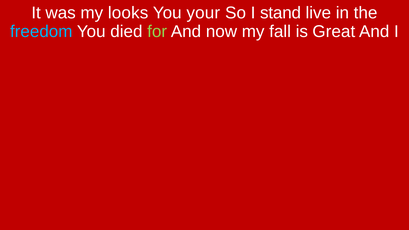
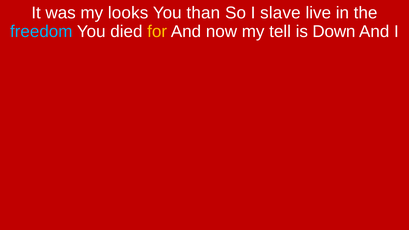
your: your -> than (203, 13)
stand: stand -> slave (280, 13)
for colour: light green -> yellow (157, 31)
fall: fall -> tell (280, 31)
Great: Great -> Down (334, 31)
